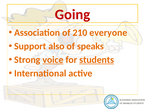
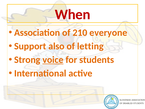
Going: Going -> When (73, 14)
speaks: speaks -> letting (90, 46)
students underline: present -> none (97, 60)
